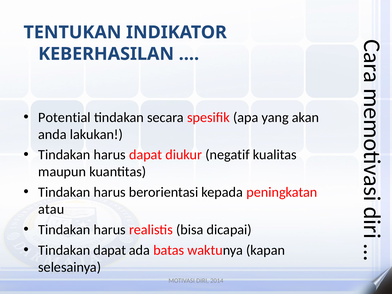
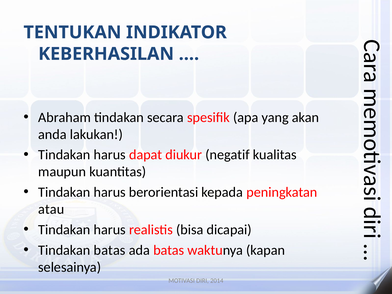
Potential: Potential -> Abraham (65, 117)
Tindakan dapat: dapat -> batas (110, 250)
